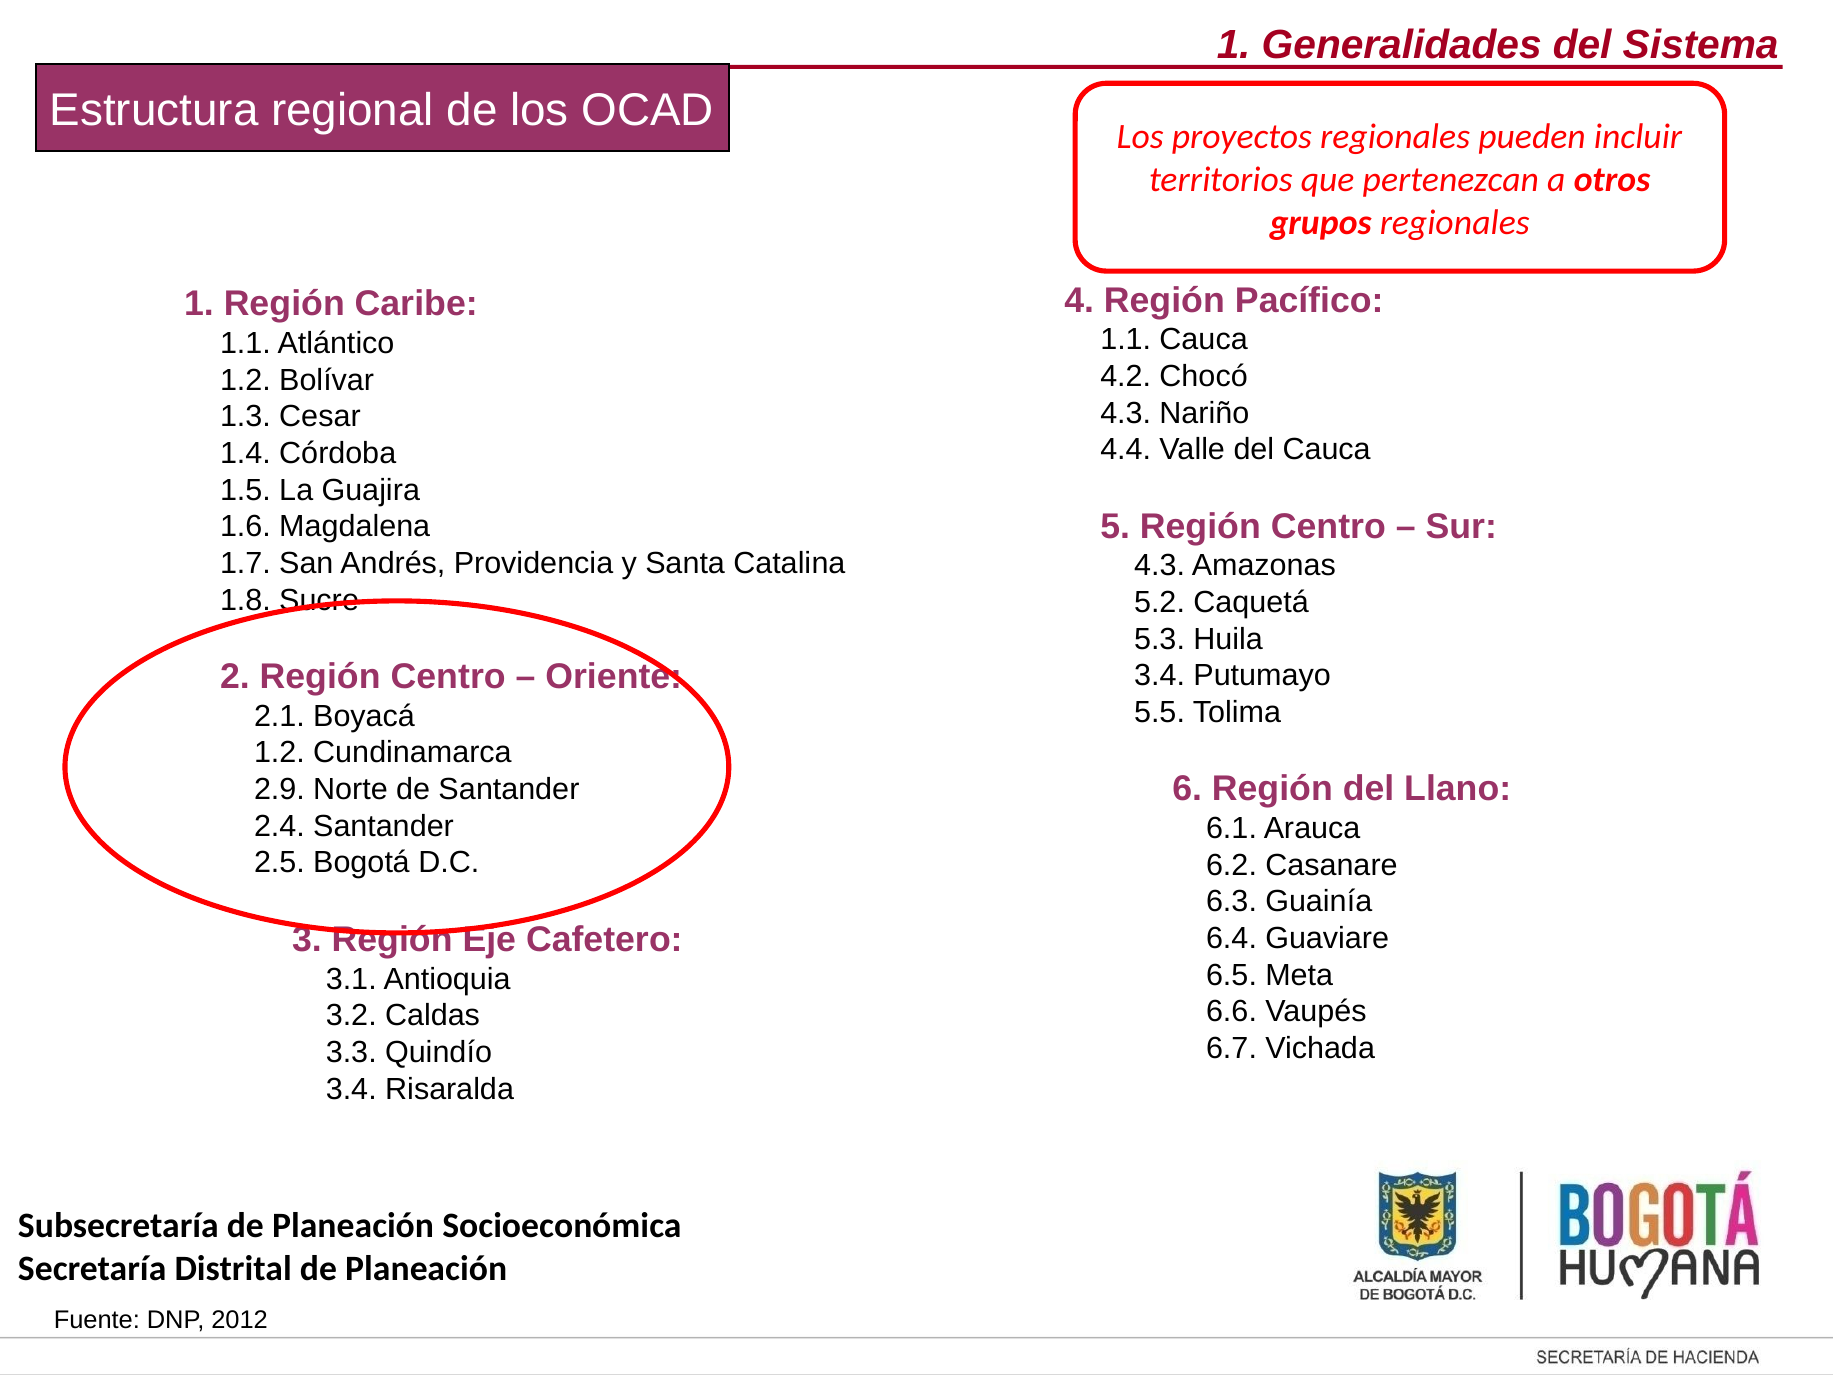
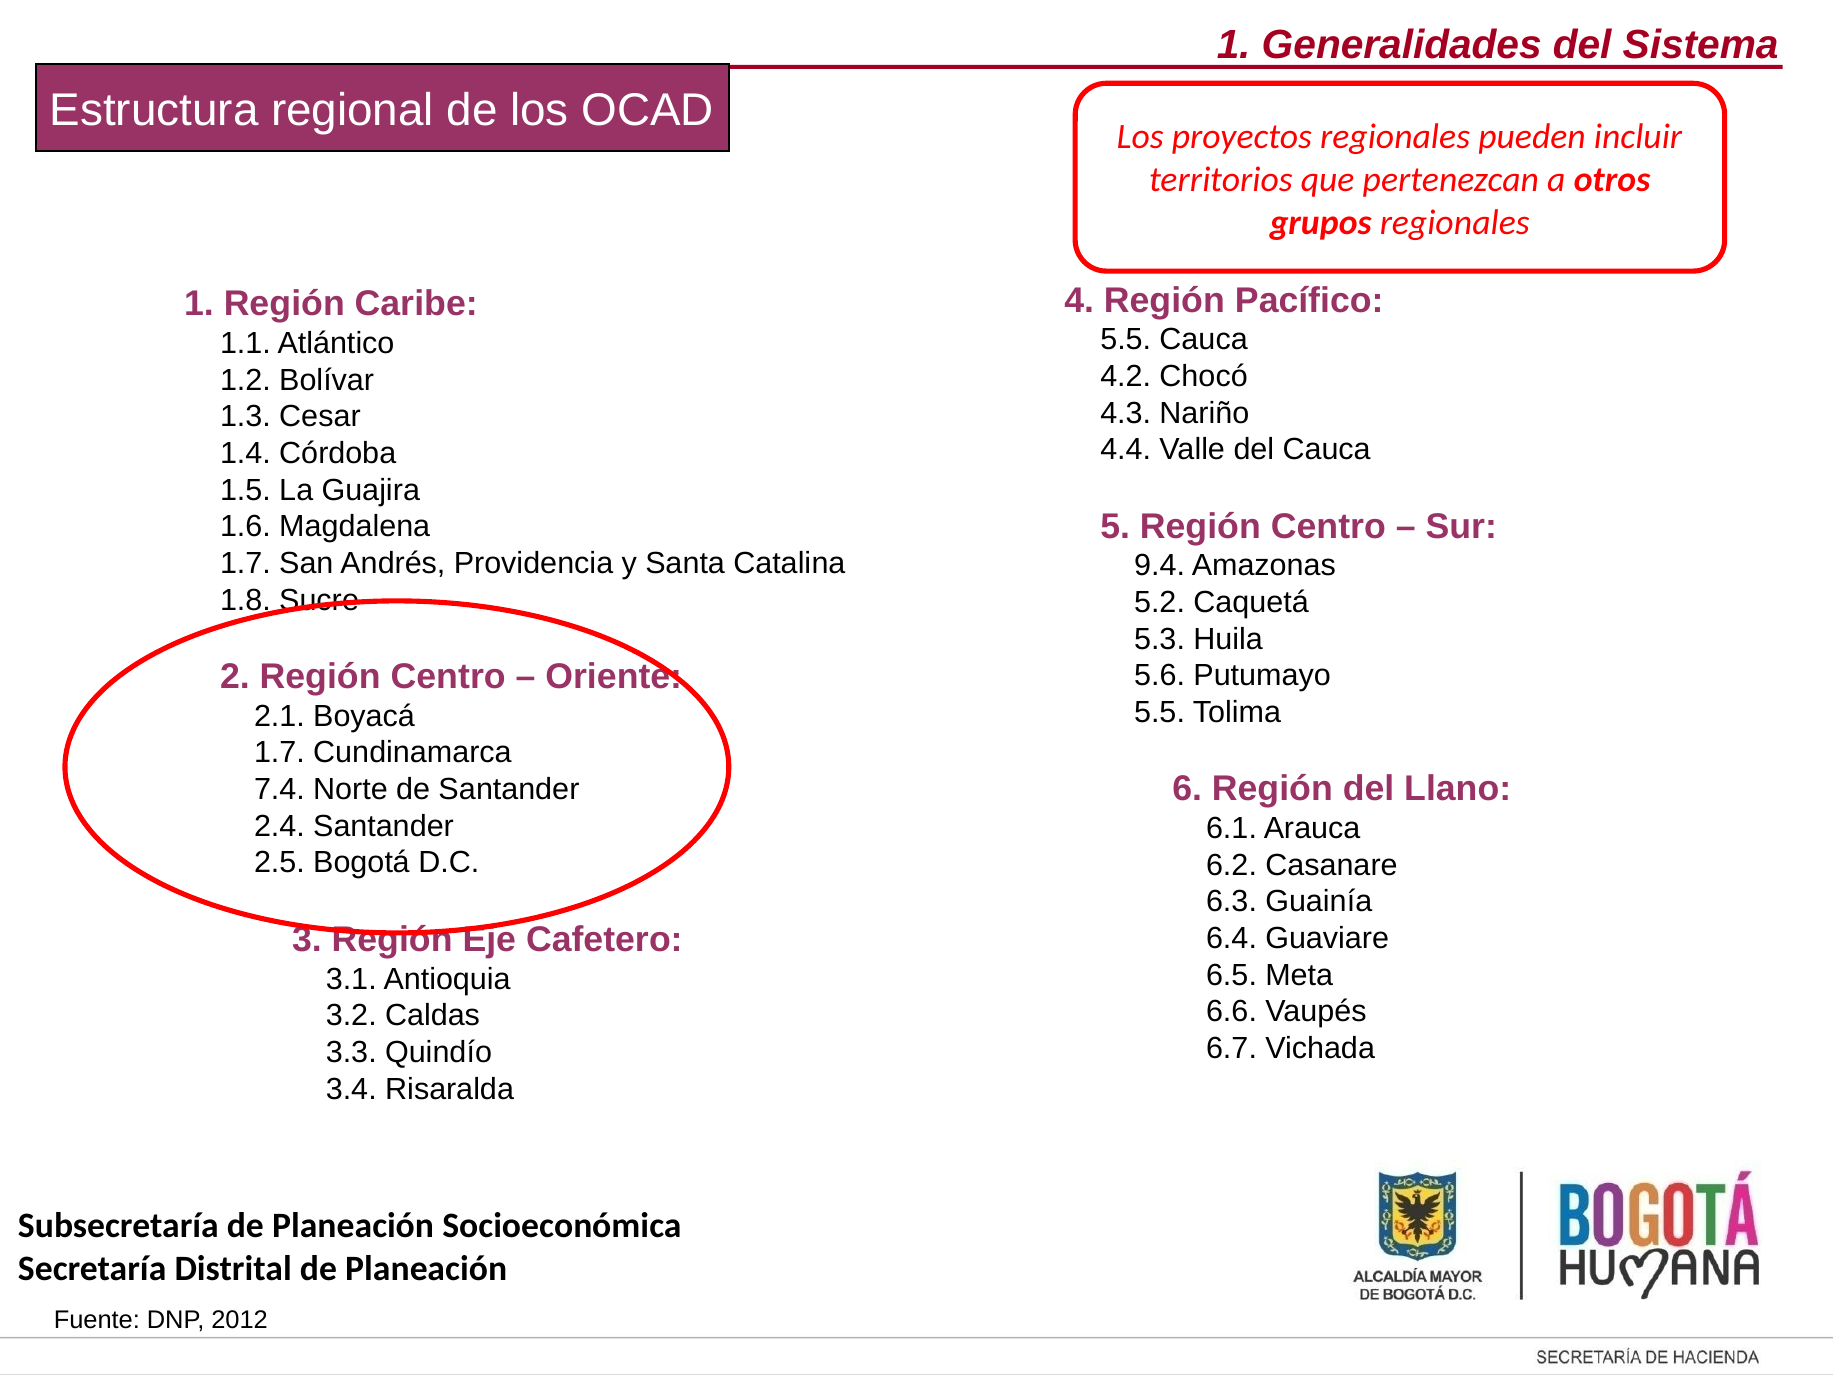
1.1: 1.1 -> 5.5 (1126, 340)
4.3: 4.3 -> 9.4 (1160, 566)
3.4: 3.4 -> 5.6 (1160, 676)
1.2: 1.2 -> 1.7 (279, 753)
2.9: 2.9 -> 7.4 (279, 789)
